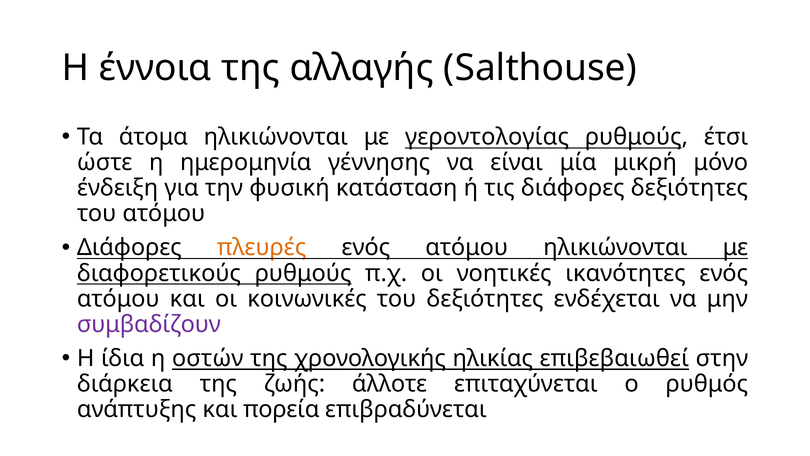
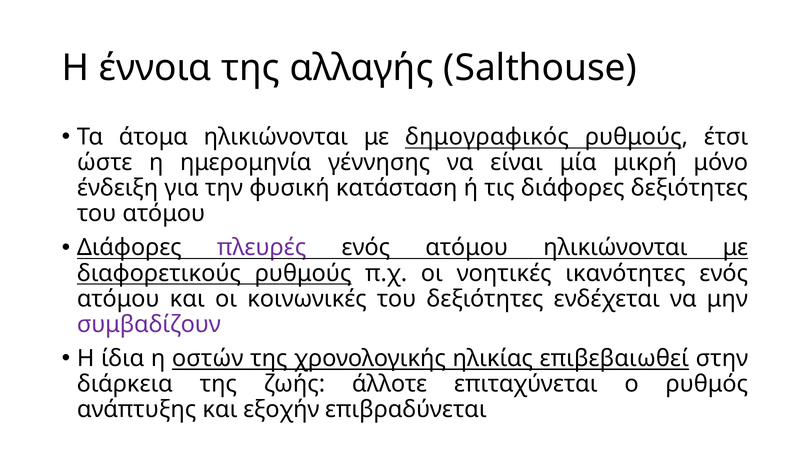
γεροντολογίας: γεροντολογίας -> δημογραφικός (487, 137)
πλευρές colour: orange -> purple (262, 247)
πορεία: πορεία -> εξοχήν (281, 409)
